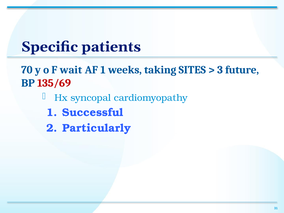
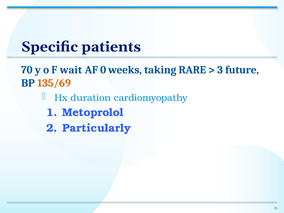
AF 1: 1 -> 0 (103, 70)
SITES: SITES -> RARE (192, 70)
135/69 colour: red -> orange (54, 83)
syncopal: syncopal -> duration (91, 98)
Successful: Successful -> Metoprolol (93, 113)
